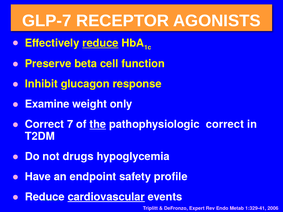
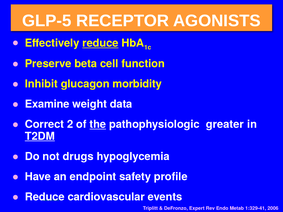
GLP-7: GLP-7 -> GLP-5 (47, 21)
response: response -> morbidity (137, 84)
only: only -> data (121, 104)
7: 7 -> 2 (70, 124)
pathophysiologic correct: correct -> greater (225, 124)
T2DM underline: none -> present (40, 136)
cardiovascular underline: present -> none (106, 197)
